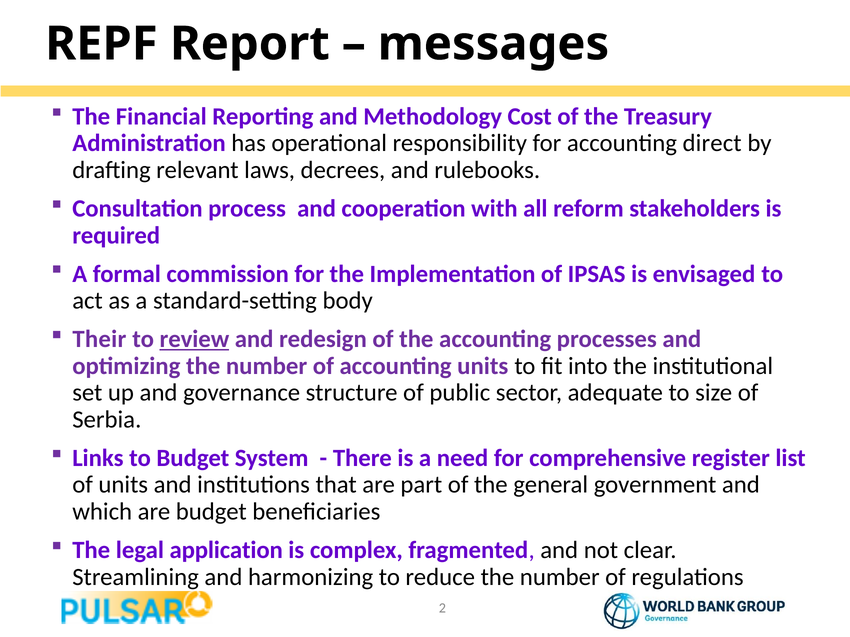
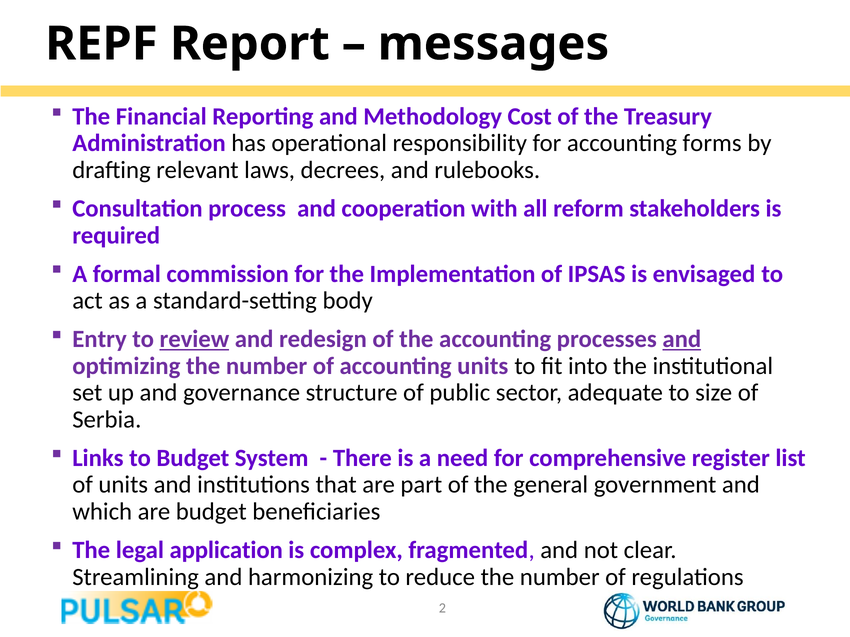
direct: direct -> forms (712, 143)
Their: Their -> Entry (100, 339)
and underline: none -> present (682, 339)
